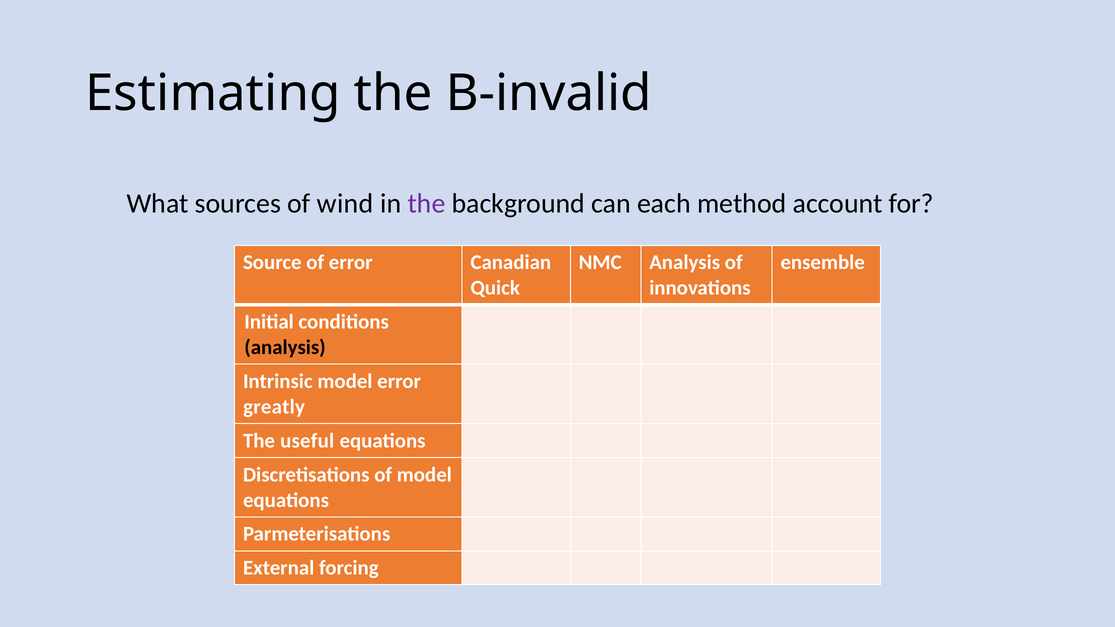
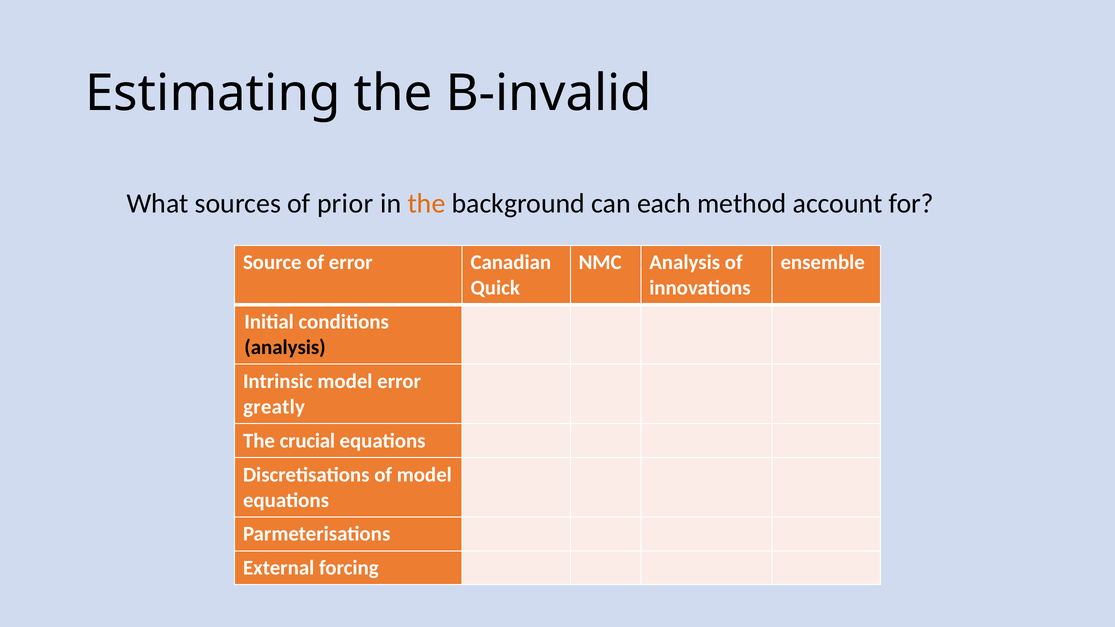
wind: wind -> prior (345, 204)
the colour: purple -> orange (426, 204)
useful: useful -> crucial (307, 441)
